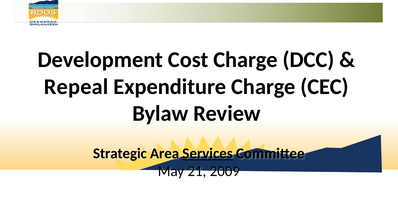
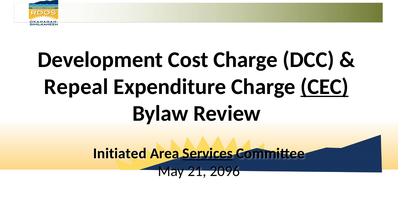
CEC underline: none -> present (325, 87)
Strategic: Strategic -> Initiated (120, 153)
2009: 2009 -> 2096 (225, 171)
